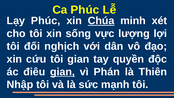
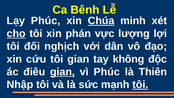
Ca Phúc: Phúc -> Bênh (85, 10)
cho underline: none -> present (16, 33)
sống: sống -> phán (78, 33)
quyền: quyền -> không (129, 59)
vì Phán: Phán -> Phúc (107, 72)
tôi underline: none -> present (140, 85)
